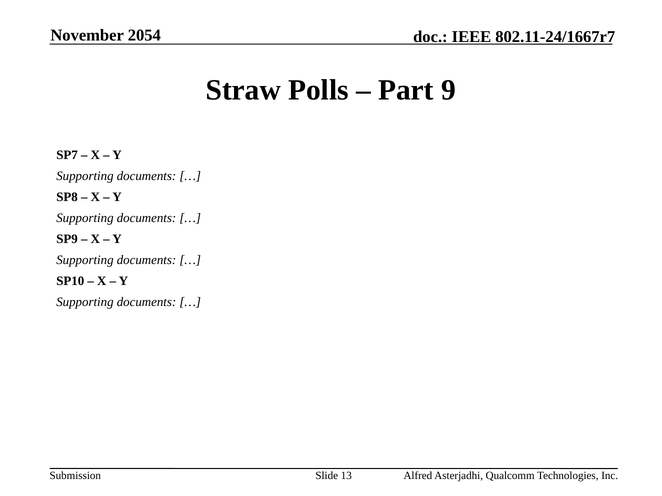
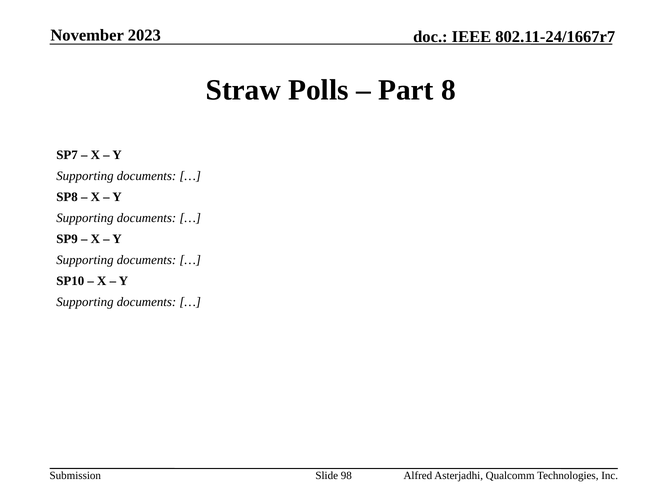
2054: 2054 -> 2023 (144, 35)
9: 9 -> 8 (448, 90)
13: 13 -> 98 (346, 476)
